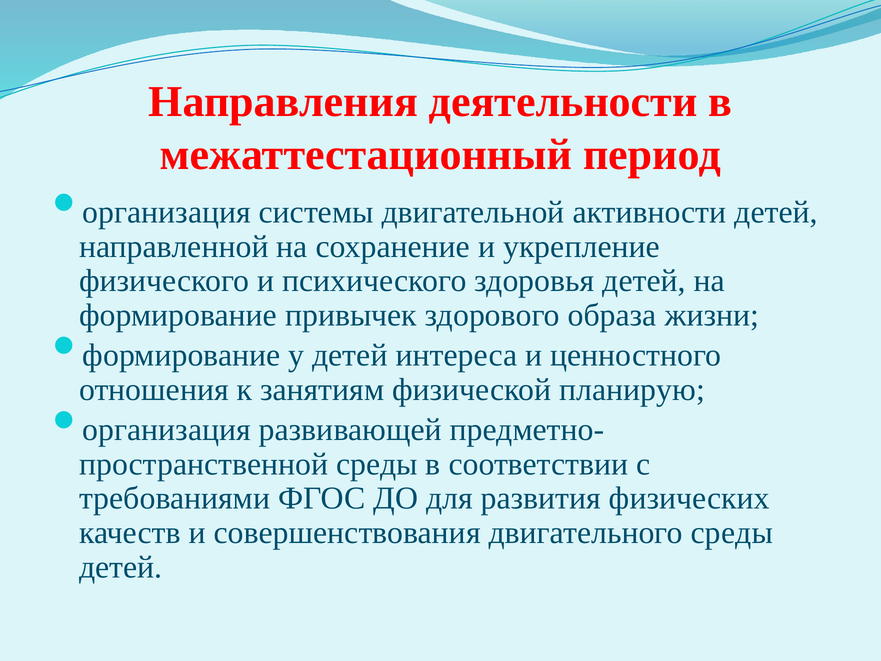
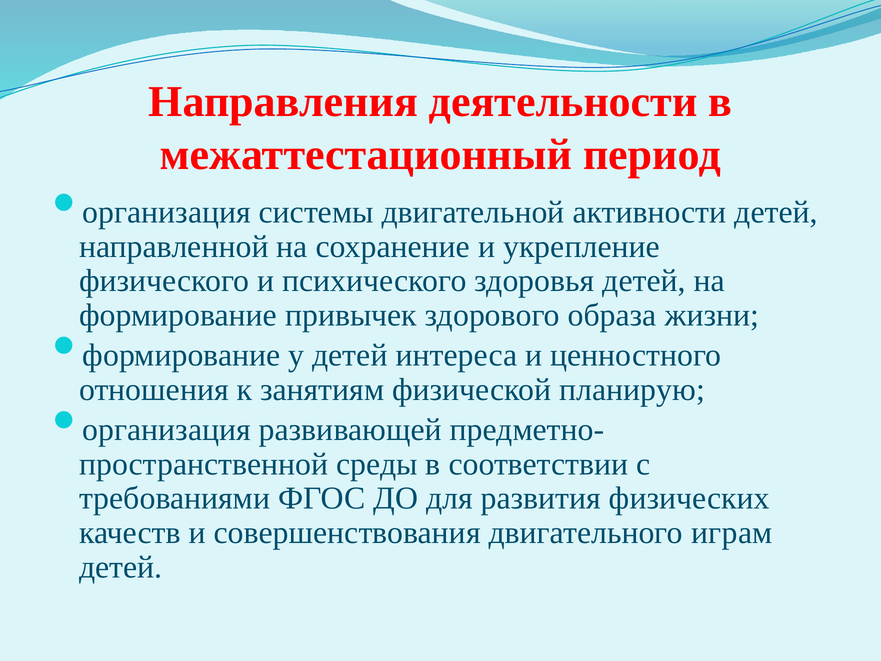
двигательного среды: среды -> играм (732, 533)
